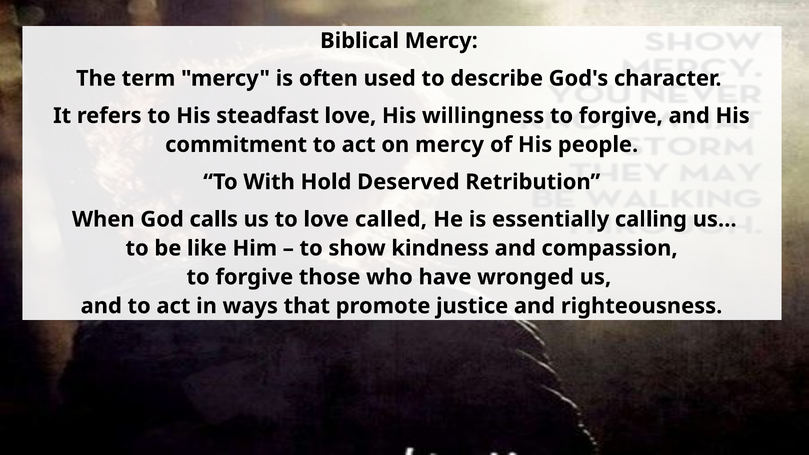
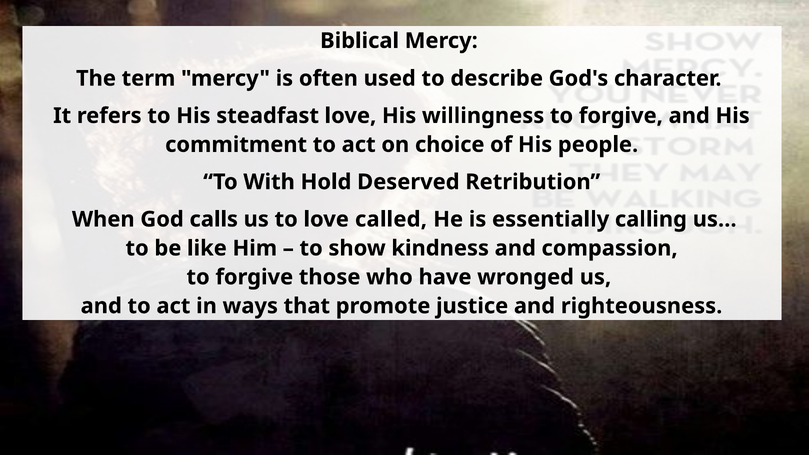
on mercy: mercy -> choice (450, 145)
